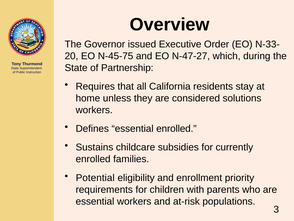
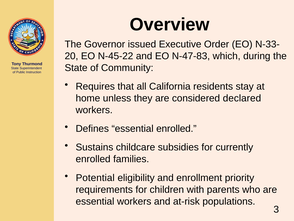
N-45-75: N-45-75 -> N-45-22 (116, 56)
N-47-27: N-47-27 -> N-47-83 (191, 56)
Partnership: Partnership -> Community (127, 68)
solutions: solutions -> declared (242, 98)
